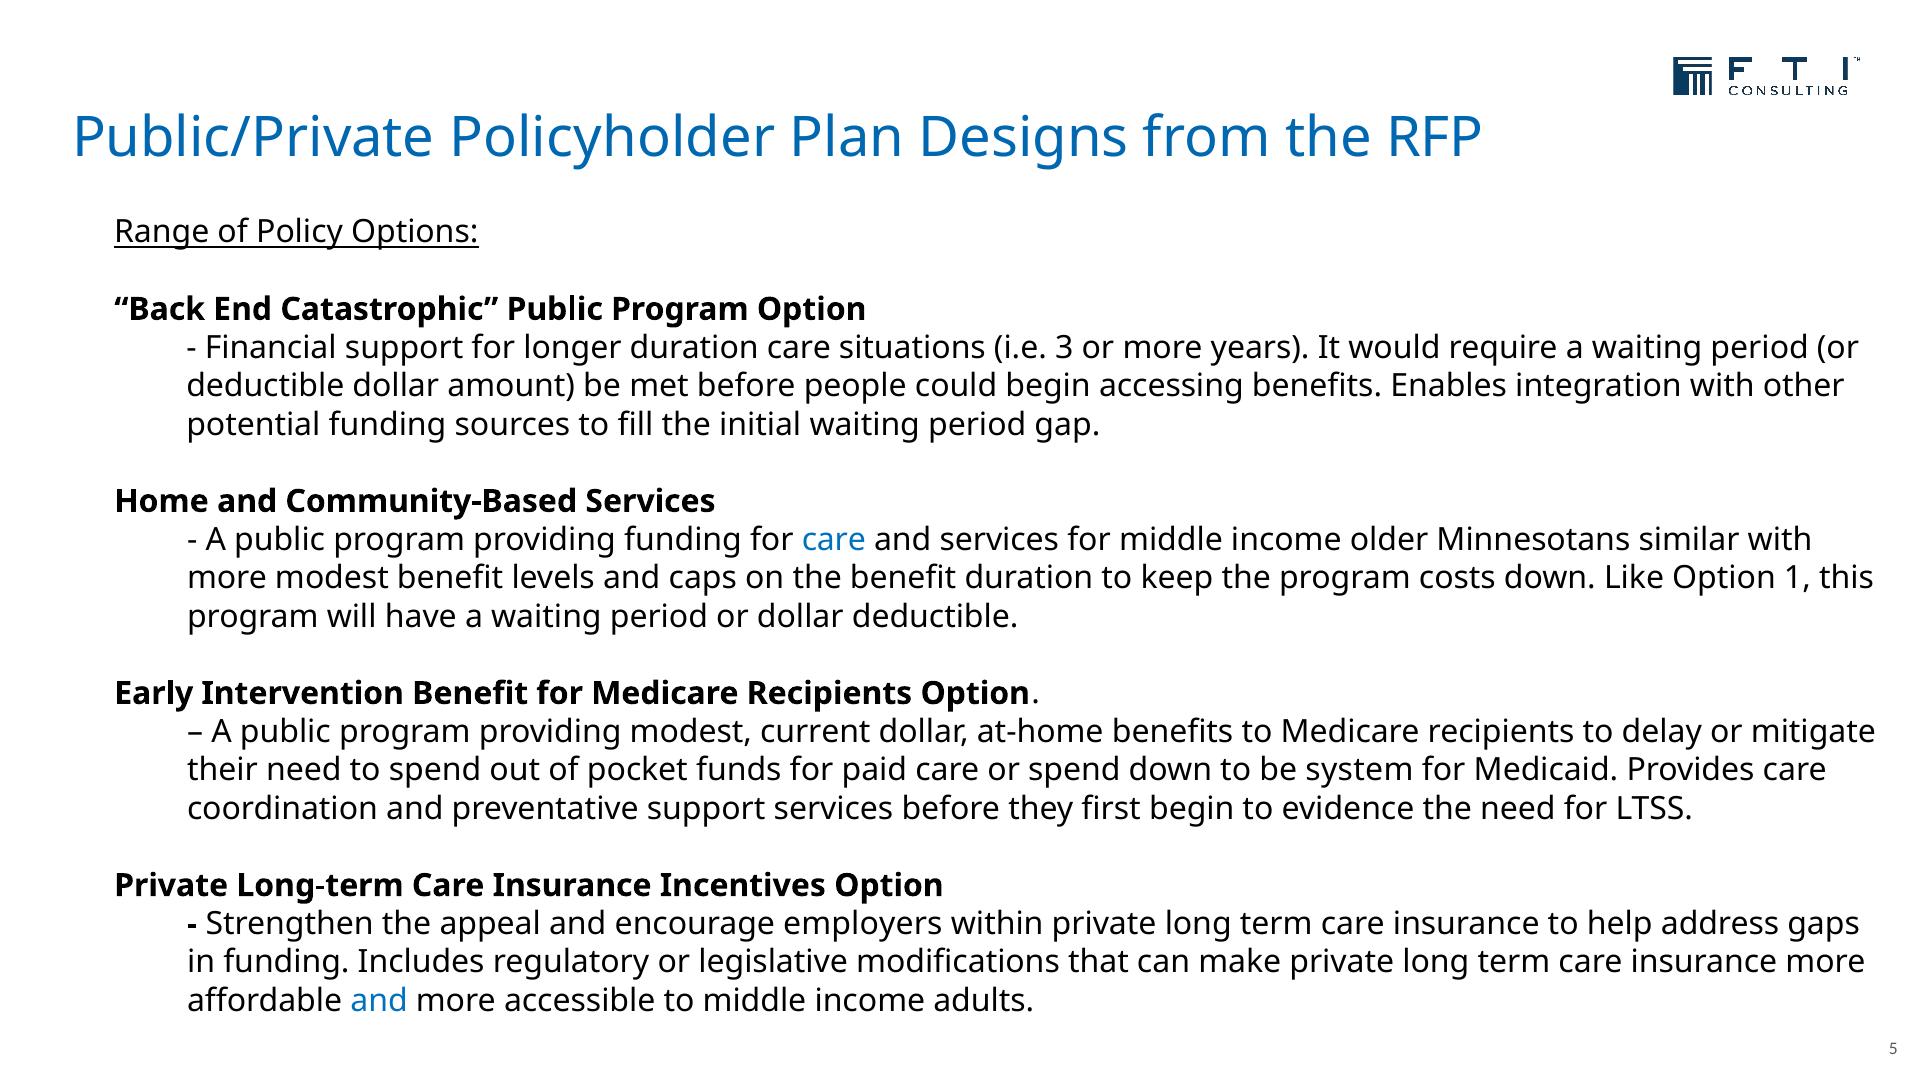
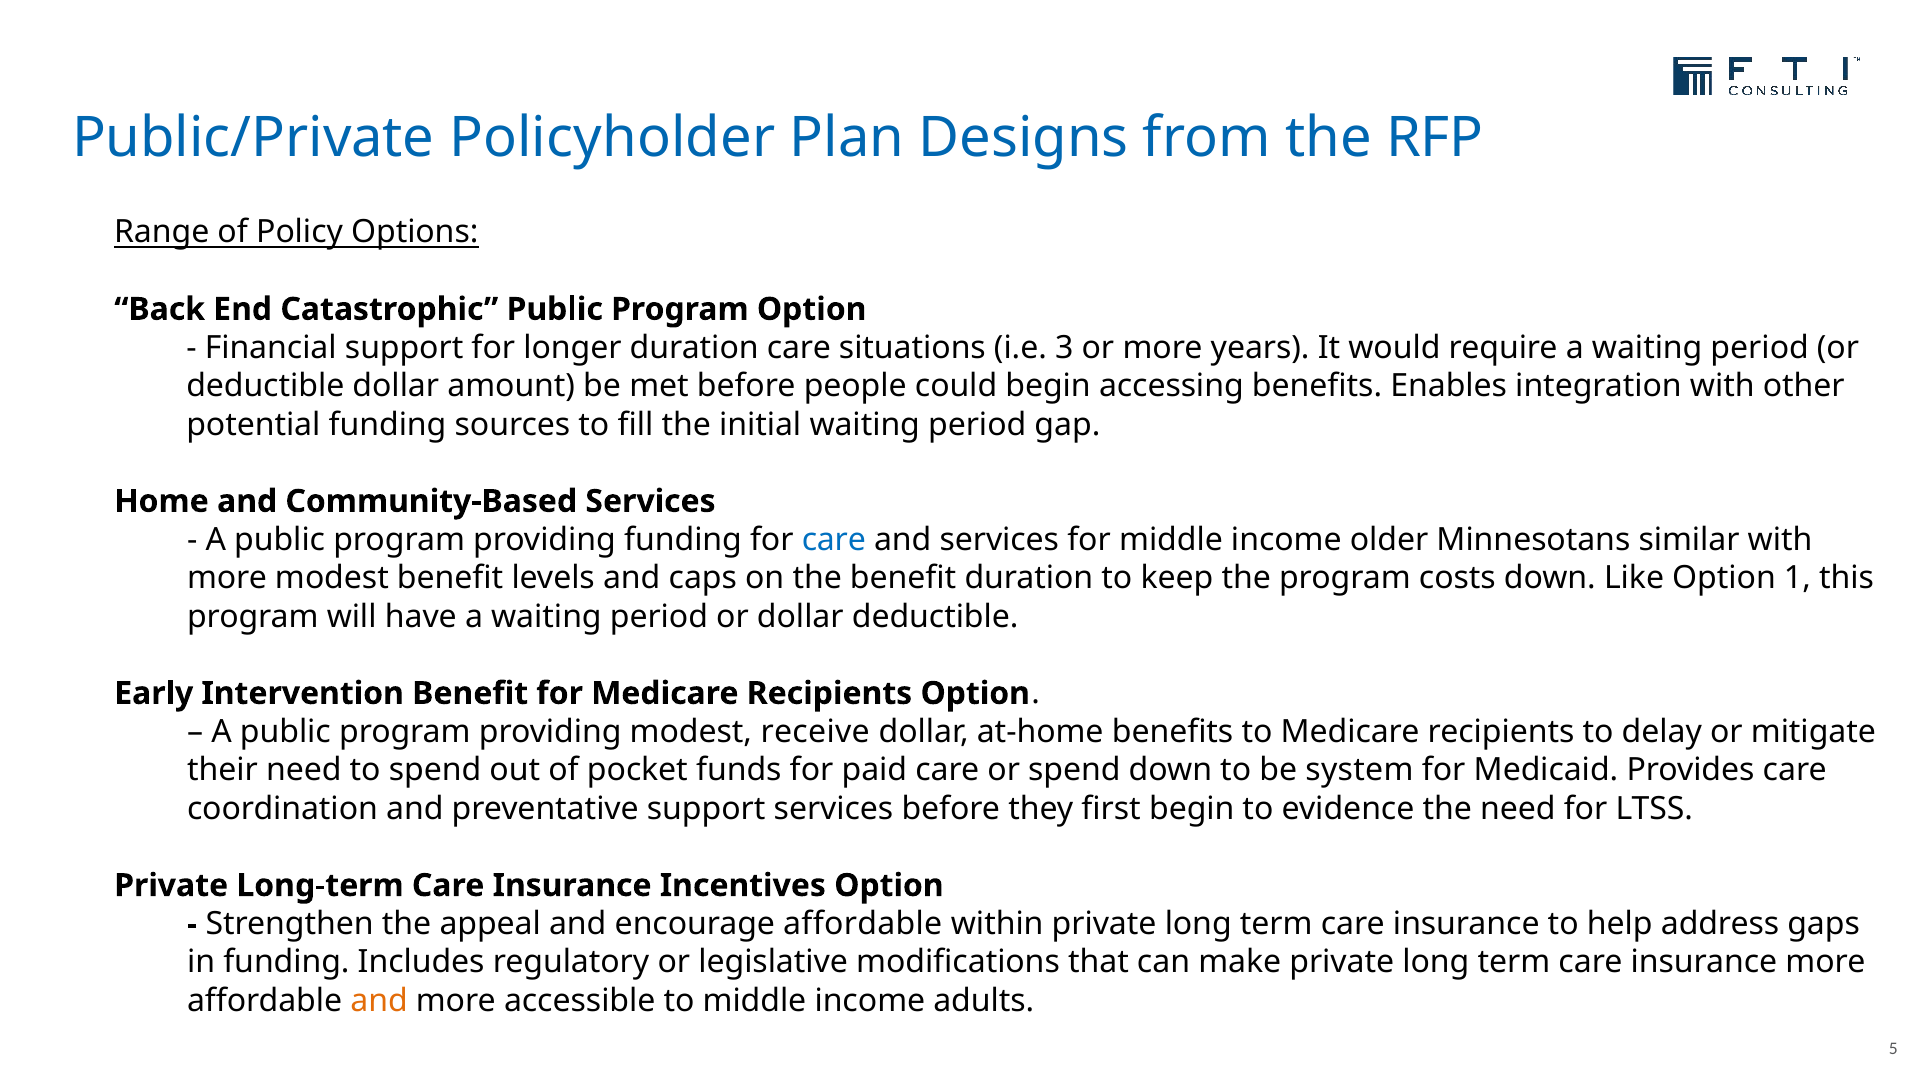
current: current -> receive (815, 732)
encourage employers: employers -> affordable (863, 924)
and colour: blue -> orange (379, 1001)
